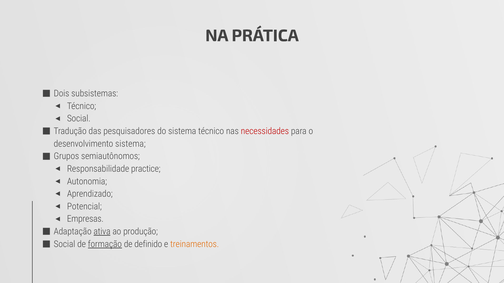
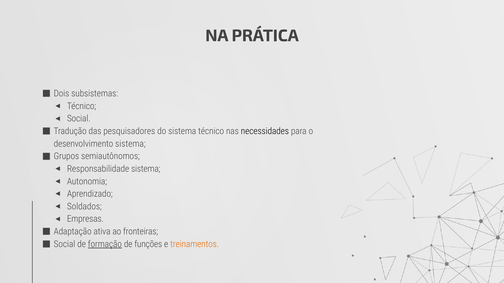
necessidades colour: red -> black (265, 131)
Responsabilidade practice: practice -> sistema (146, 169)
Potencial: Potencial -> Soldados (84, 207)
ativa underline: present -> none (102, 232)
produção: produção -> fronteiras (141, 232)
definido: definido -> funções (148, 244)
